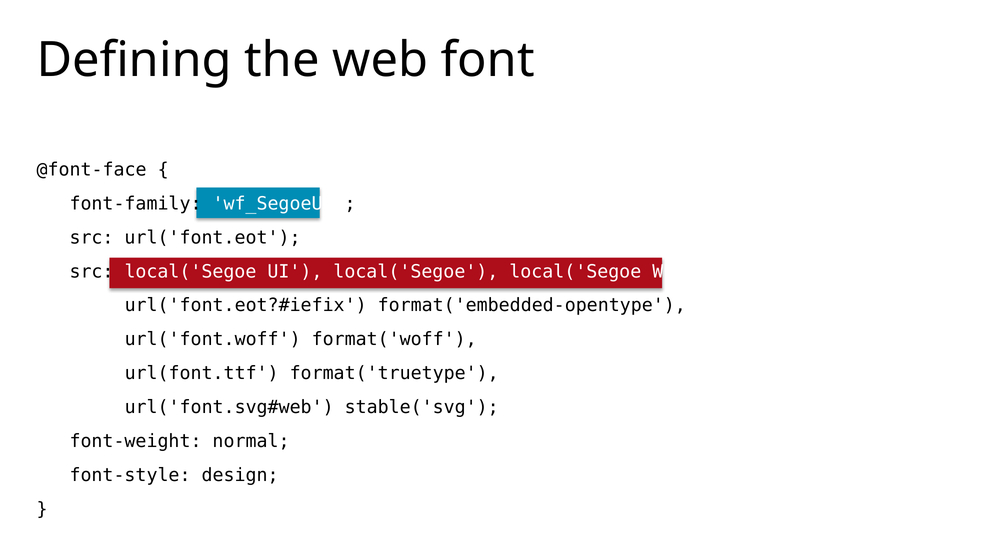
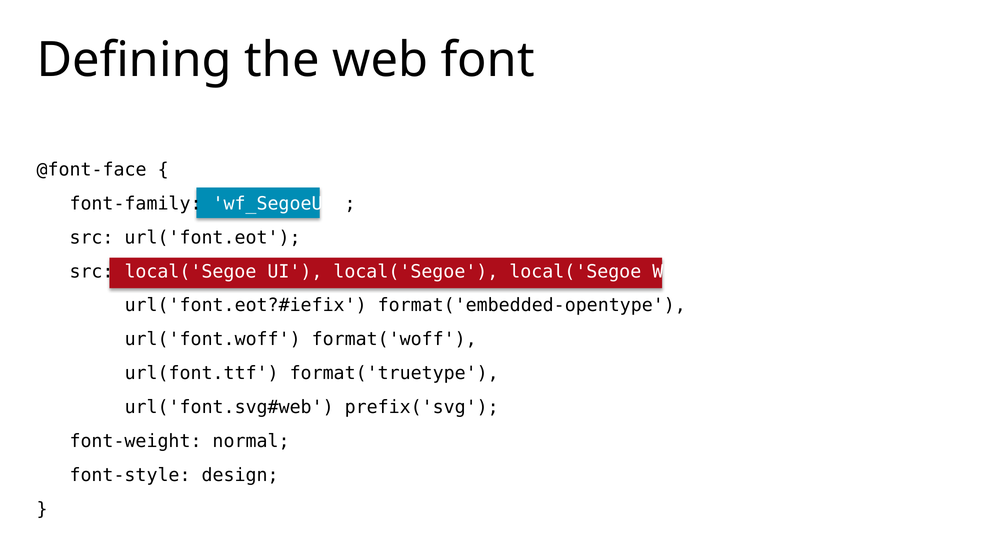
stable('svg: stable('svg -> prefix('svg (422, 407)
